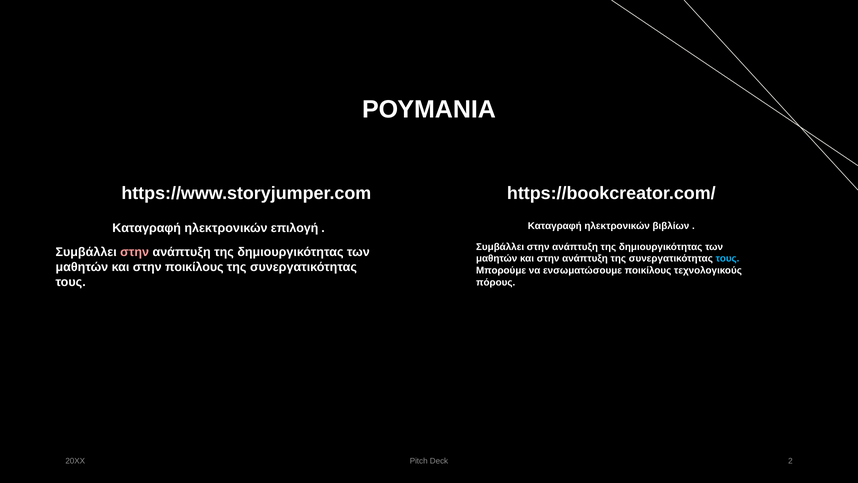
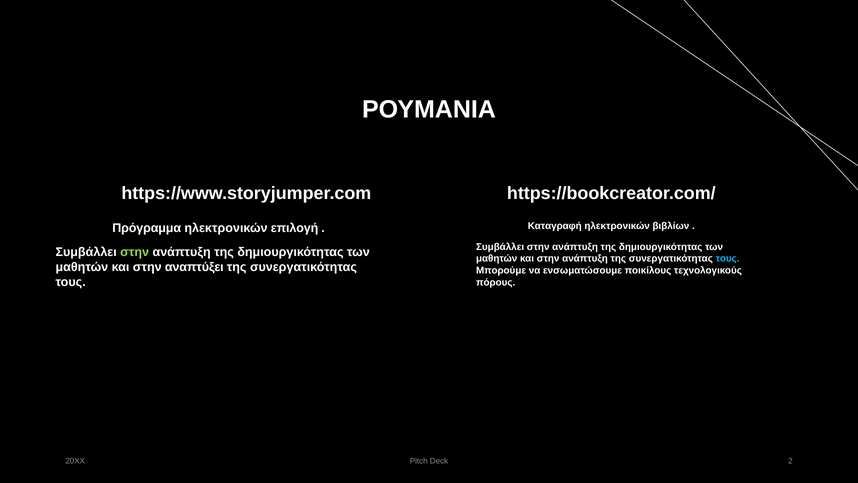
Καταγραφή: Καταγραφή -> Πρόγραμμα (147, 228)
στην colour: pink -> light green (135, 252)
στην ποικίλους: ποικίλους -> αναπτύξει (194, 267)
